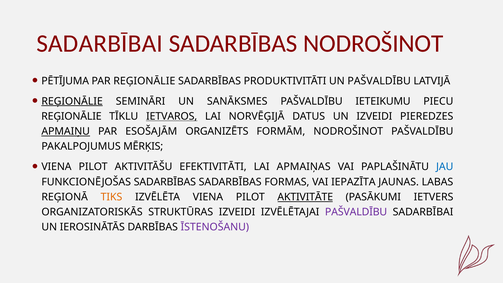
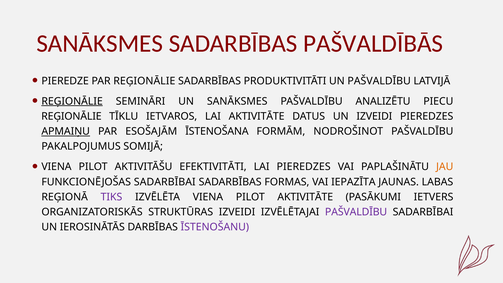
SADARBĪBAI: SADARBĪBAI -> SANĀKSMES (100, 44)
SADARBĪBAS NODROŠINOT: NODROŠINOT -> PAŠVALDĪBĀS (373, 44)
PĒTĪJUMA: PĒTĪJUMA -> PIEREDZE (65, 81)
IETEIKUMU: IETEIKUMU -> ANALIZĒTU (383, 101)
IETVAROS underline: present -> none (172, 116)
LAI NORVĒĢIJĀ: NORVĒĢIJĀ -> AKTIVITĀTE (257, 116)
ORGANIZĒTS: ORGANIZĒTS -> ĪSTENOŠANA (217, 131)
MĒRĶIS: MĒRĶIS -> SOMIJĀ (143, 146)
LAI APMAIŅAS: APMAIŅAS -> PIEREDZES (304, 167)
JAU colour: blue -> orange (445, 167)
FUNKCIONĒJOŠAS SADARBĪBAS: SADARBĪBAS -> SADARBĪBAI (165, 182)
TIKS colour: orange -> purple (111, 197)
AKTIVITĀTE underline: present -> none (305, 197)
